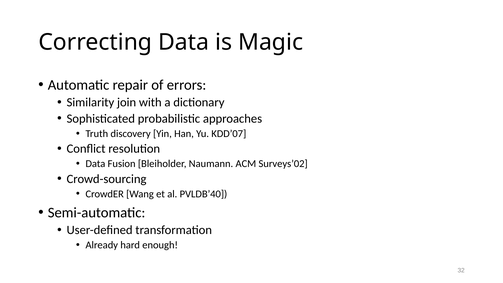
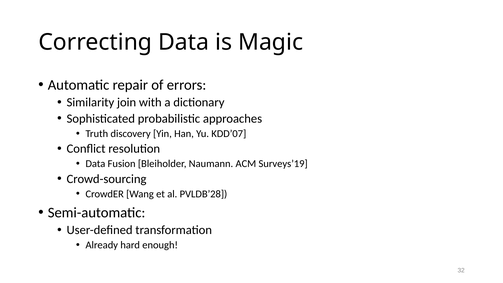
Surveys’02: Surveys’02 -> Surveys’19 (283, 164)
PVLDB’40: PVLDB’40 -> PVLDB’28 (203, 194)
